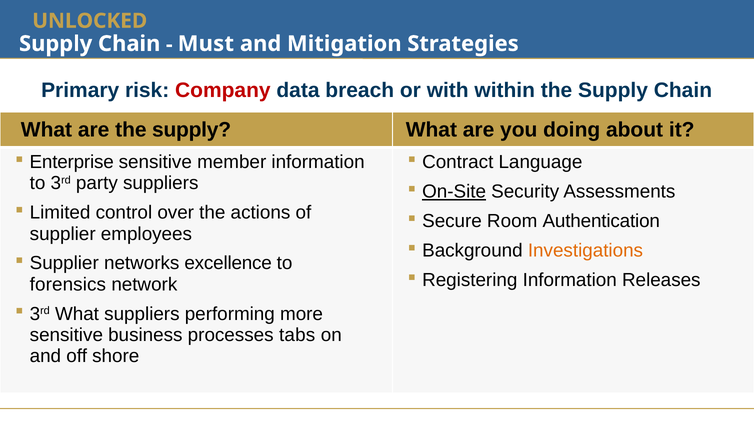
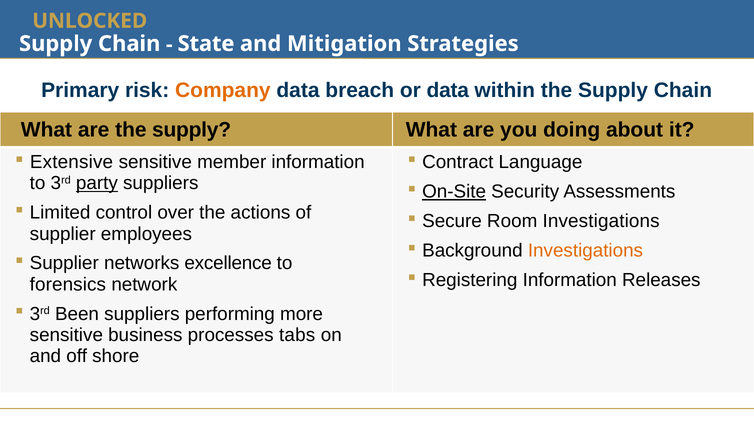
Must: Must -> State (206, 44)
Company colour: red -> orange (223, 90)
or with: with -> data (448, 90)
Enterprise: Enterprise -> Extensive (72, 162)
party underline: none -> present (97, 183)
Room Authentication: Authentication -> Investigations (601, 221)
3rd What: What -> Been (77, 314)
